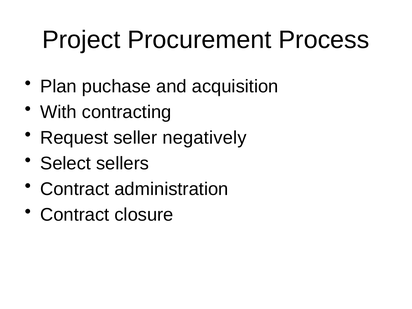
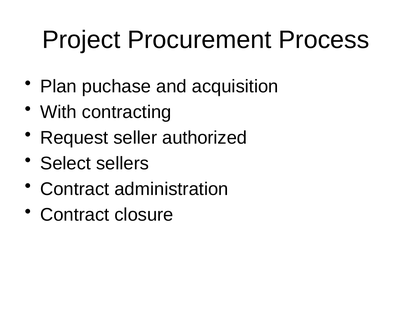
negatively: negatively -> authorized (205, 138)
